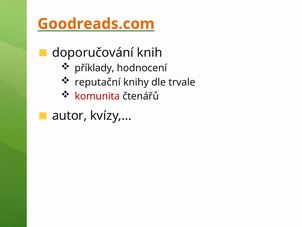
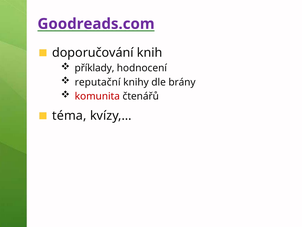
Goodreads.com colour: orange -> purple (96, 24)
trvale: trvale -> brány (182, 82)
autor: autor -> téma (69, 115)
